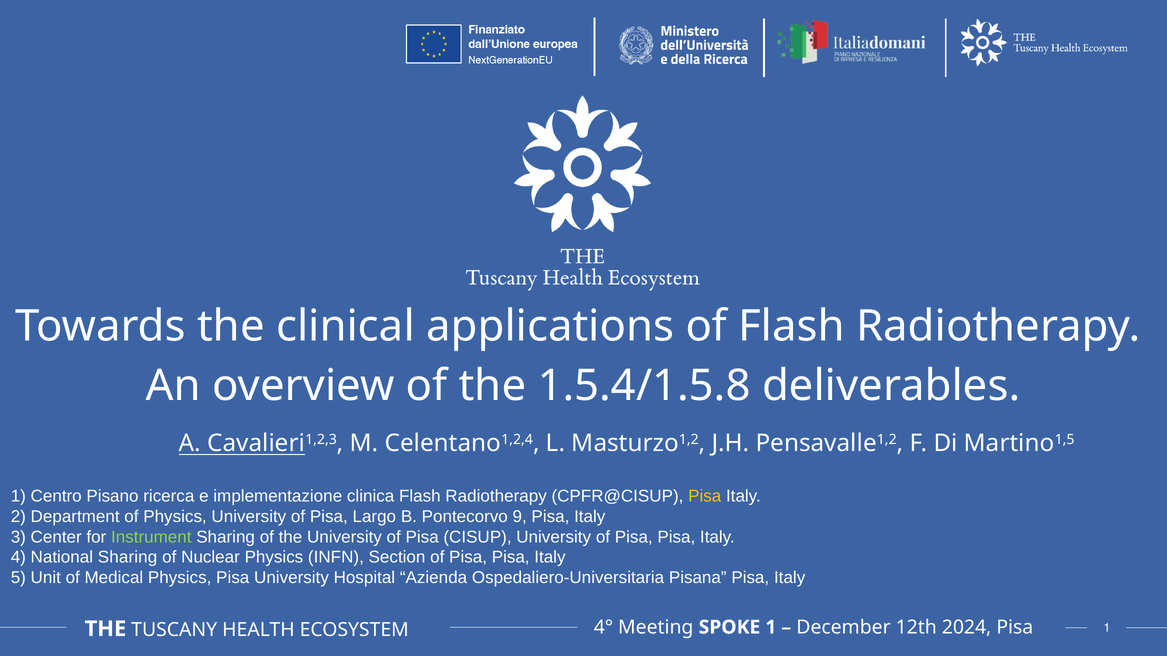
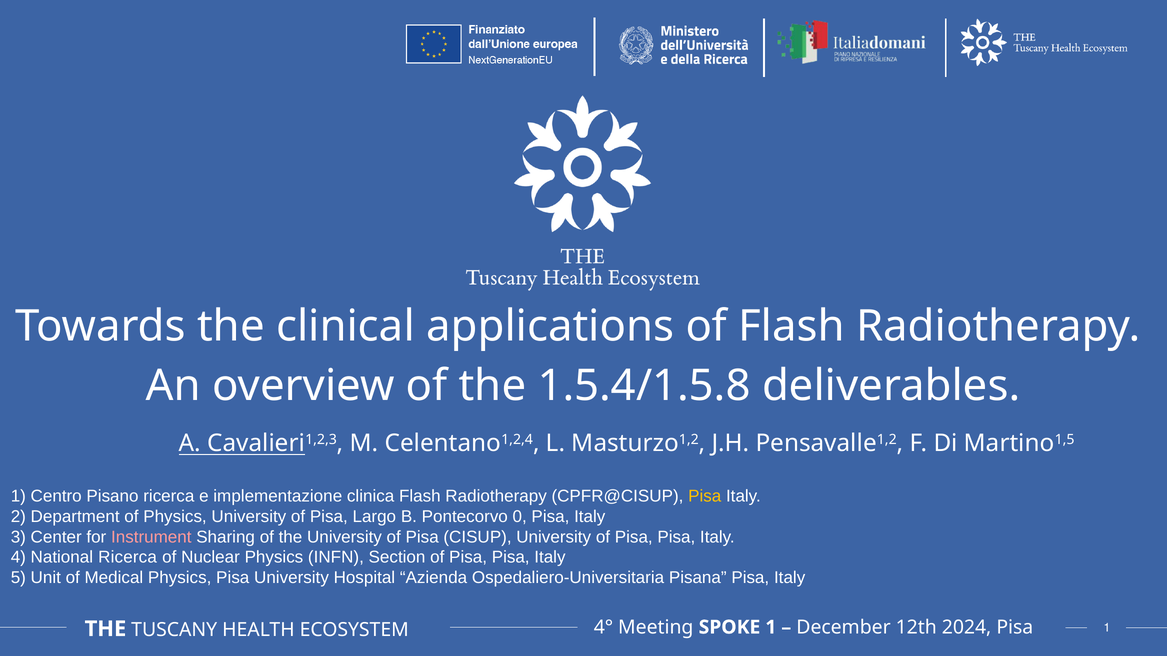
9: 9 -> 0 (520, 517)
Instrument colour: light green -> pink (151, 537)
National Sharing: Sharing -> Ricerca (128, 558)
